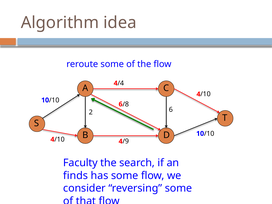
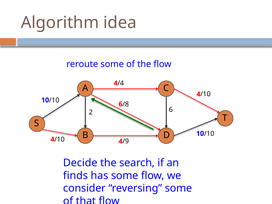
Faculty: Faculty -> Decide (80, 163)
